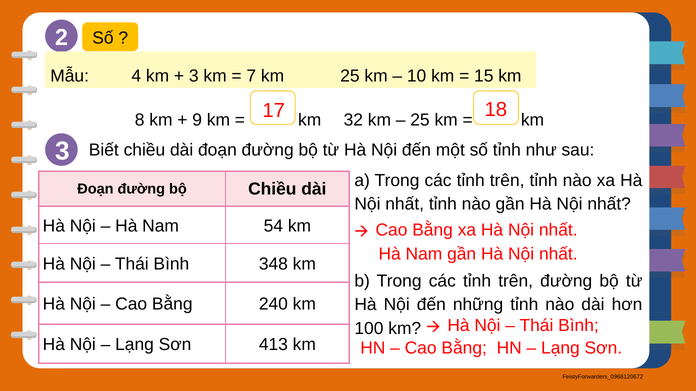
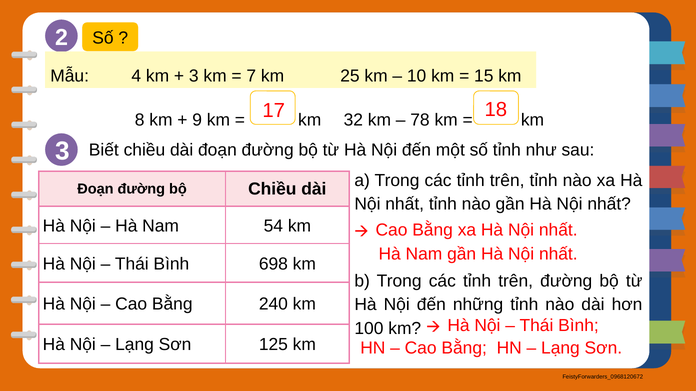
25: 25 -> 78 (420, 120)
348: 348 -> 698 (273, 264)
413: 413 -> 125 (273, 345)
